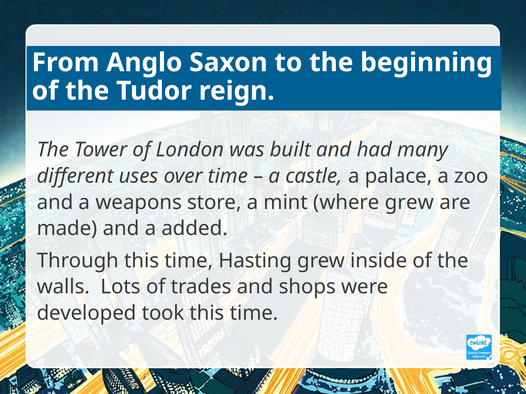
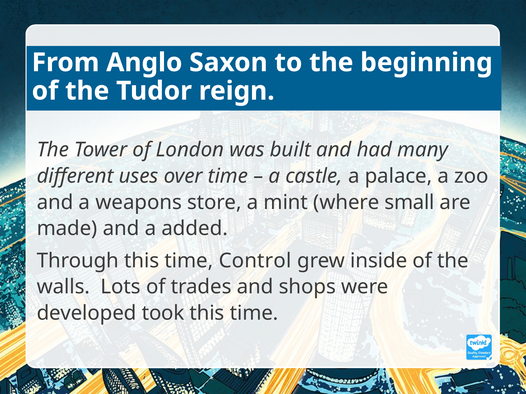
where grew: grew -> small (410, 203)
Hasting: Hasting -> Control (255, 261)
